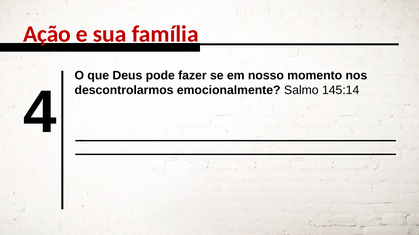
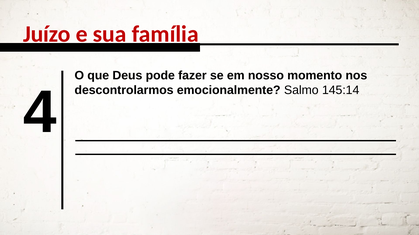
Ação: Ação -> Juízo (47, 34)
